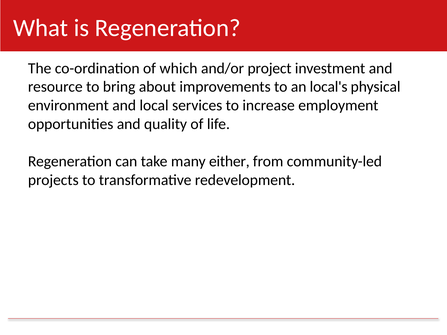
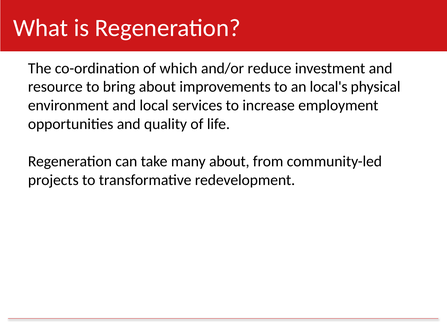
project: project -> reduce (269, 68)
many either: either -> about (229, 161)
